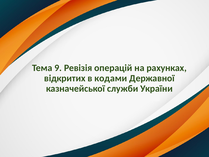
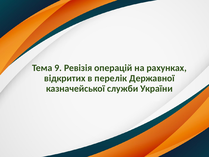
кодами: кодами -> перелік (111, 78)
